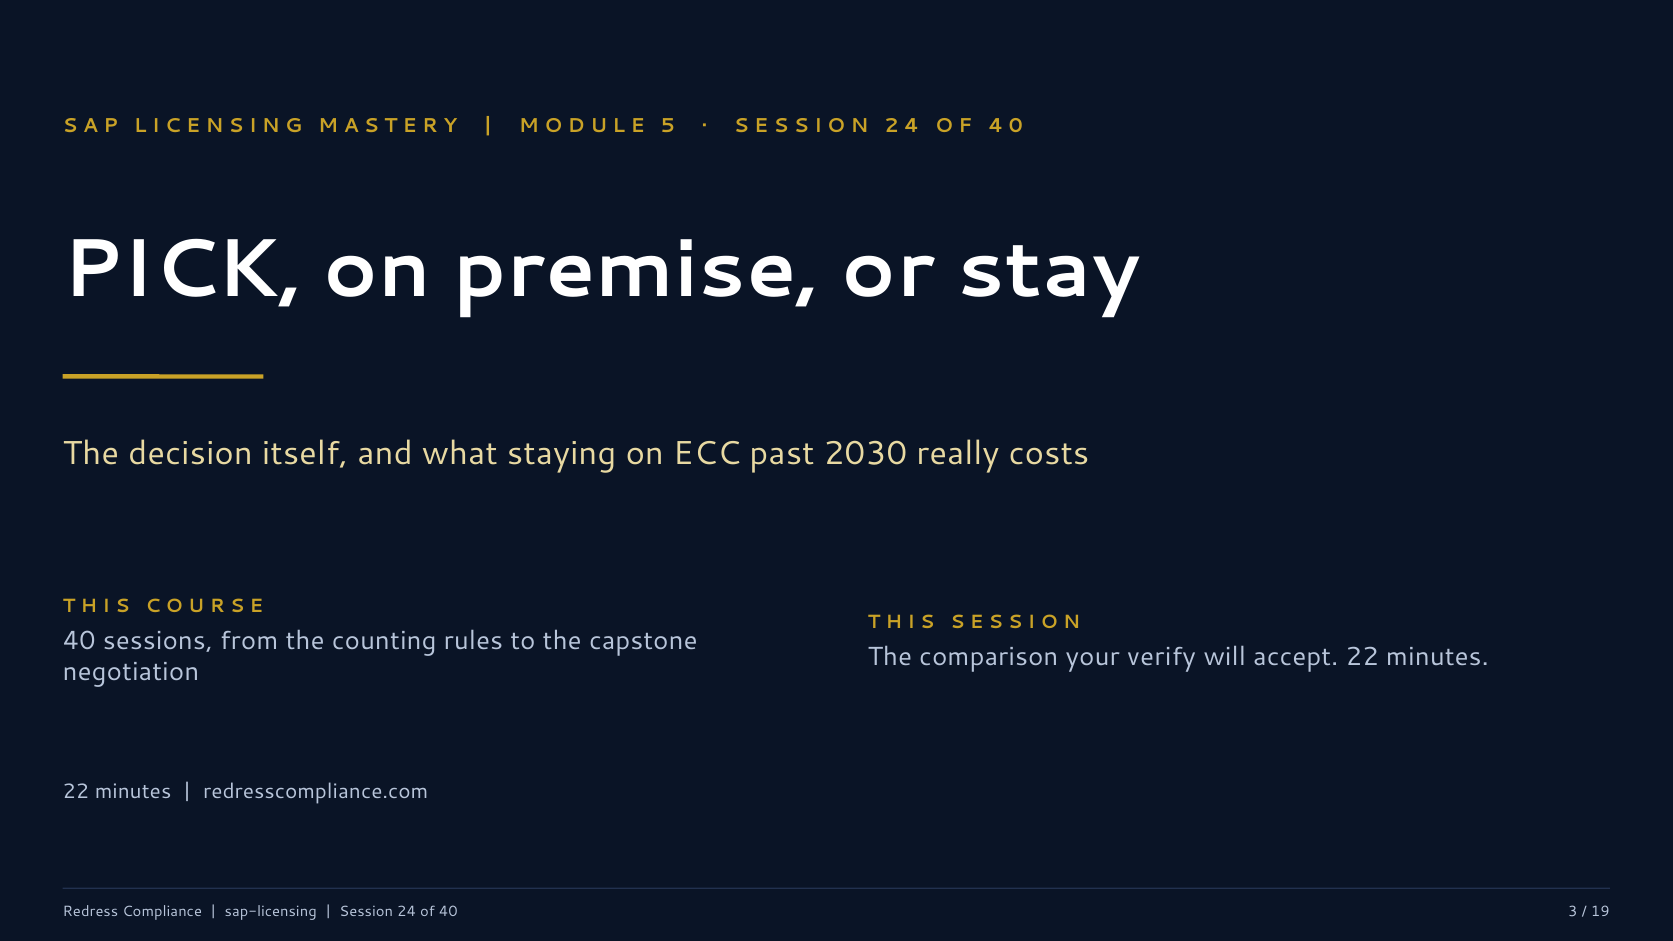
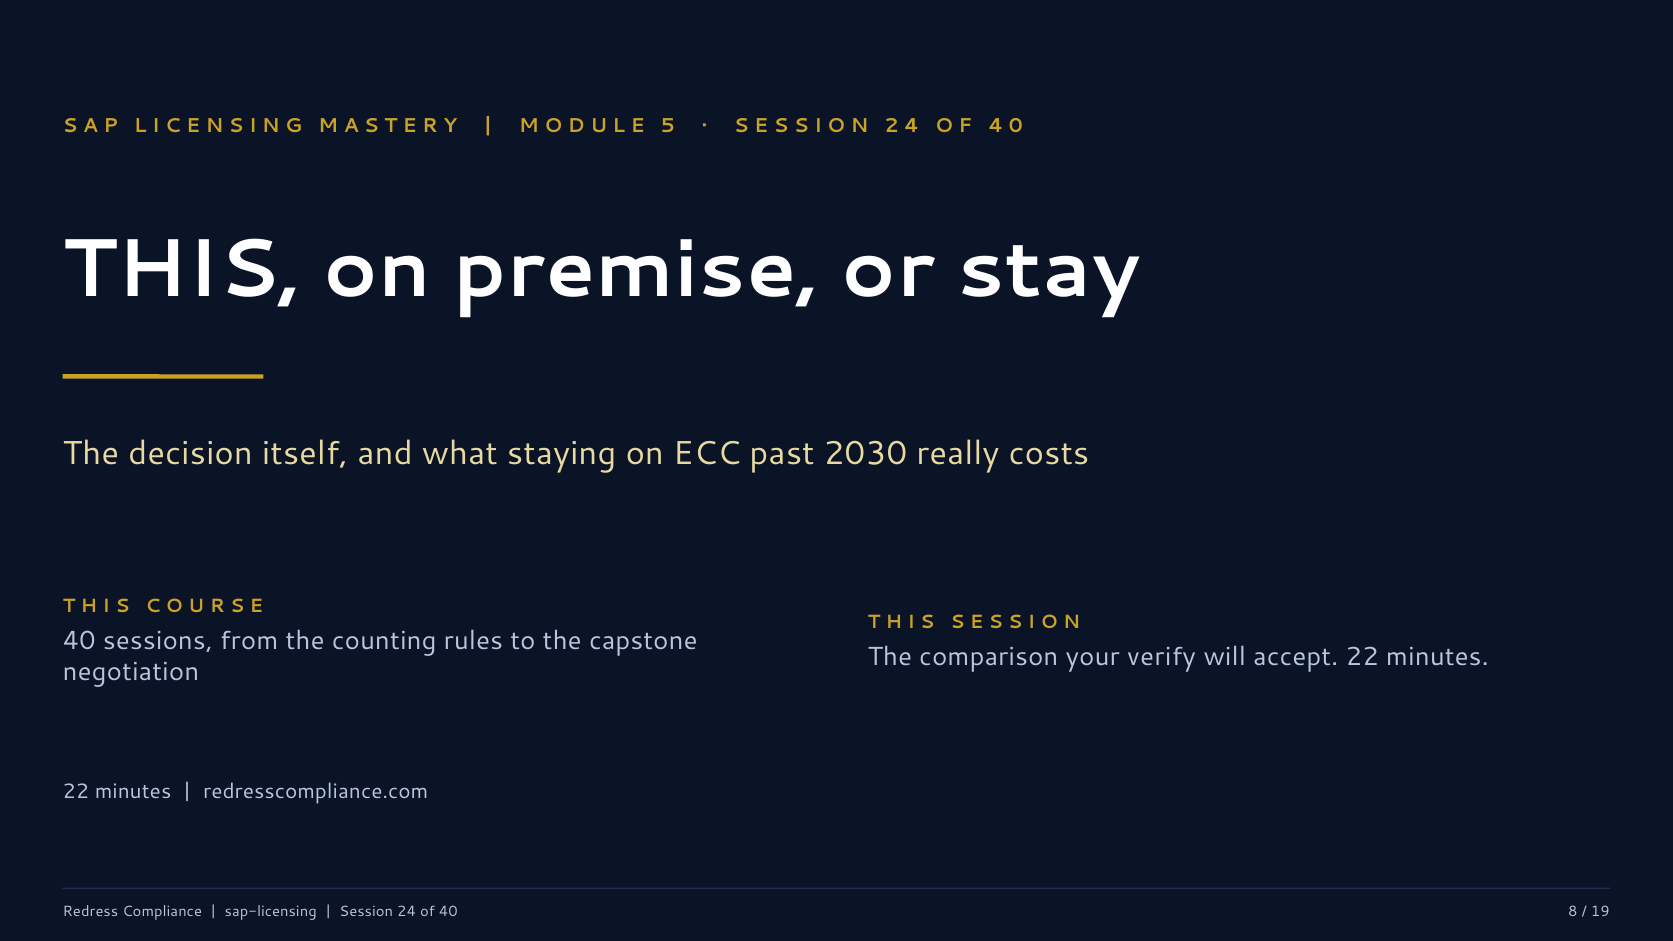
PICK: PICK -> THIS (182, 269)
3: 3 -> 8 (1573, 912)
